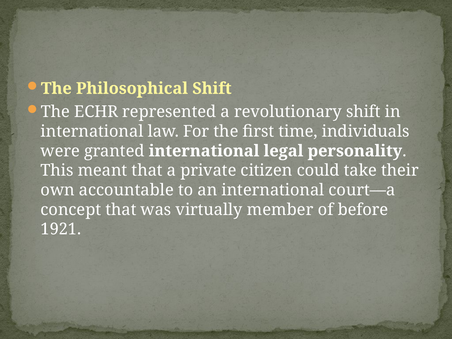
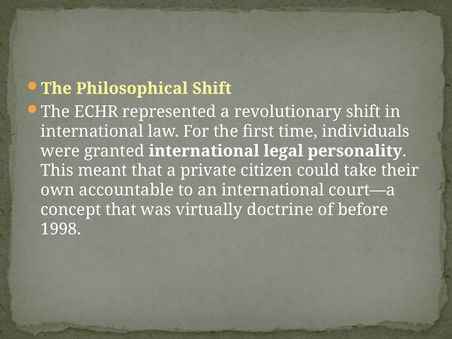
member: member -> doctrine (280, 210)
1921: 1921 -> 1998 (61, 229)
